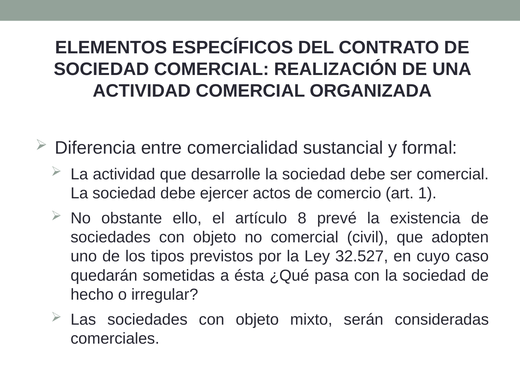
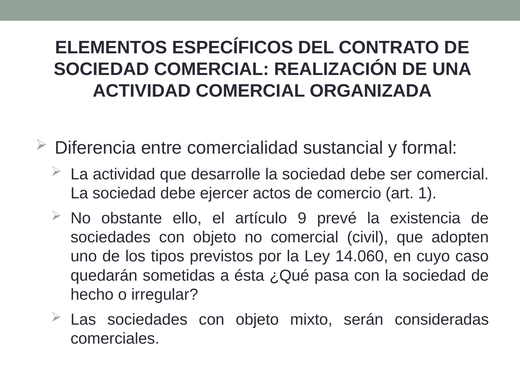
8: 8 -> 9 (302, 218)
32.527: 32.527 -> 14.060 (362, 256)
